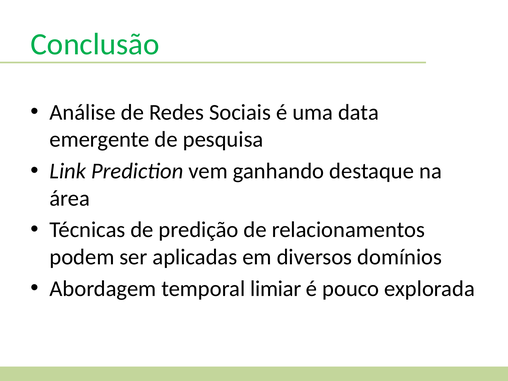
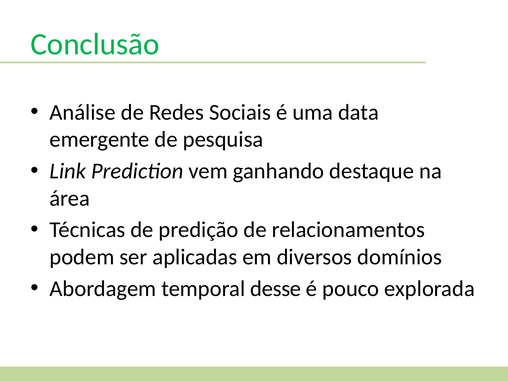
limiar: limiar -> desse (276, 289)
